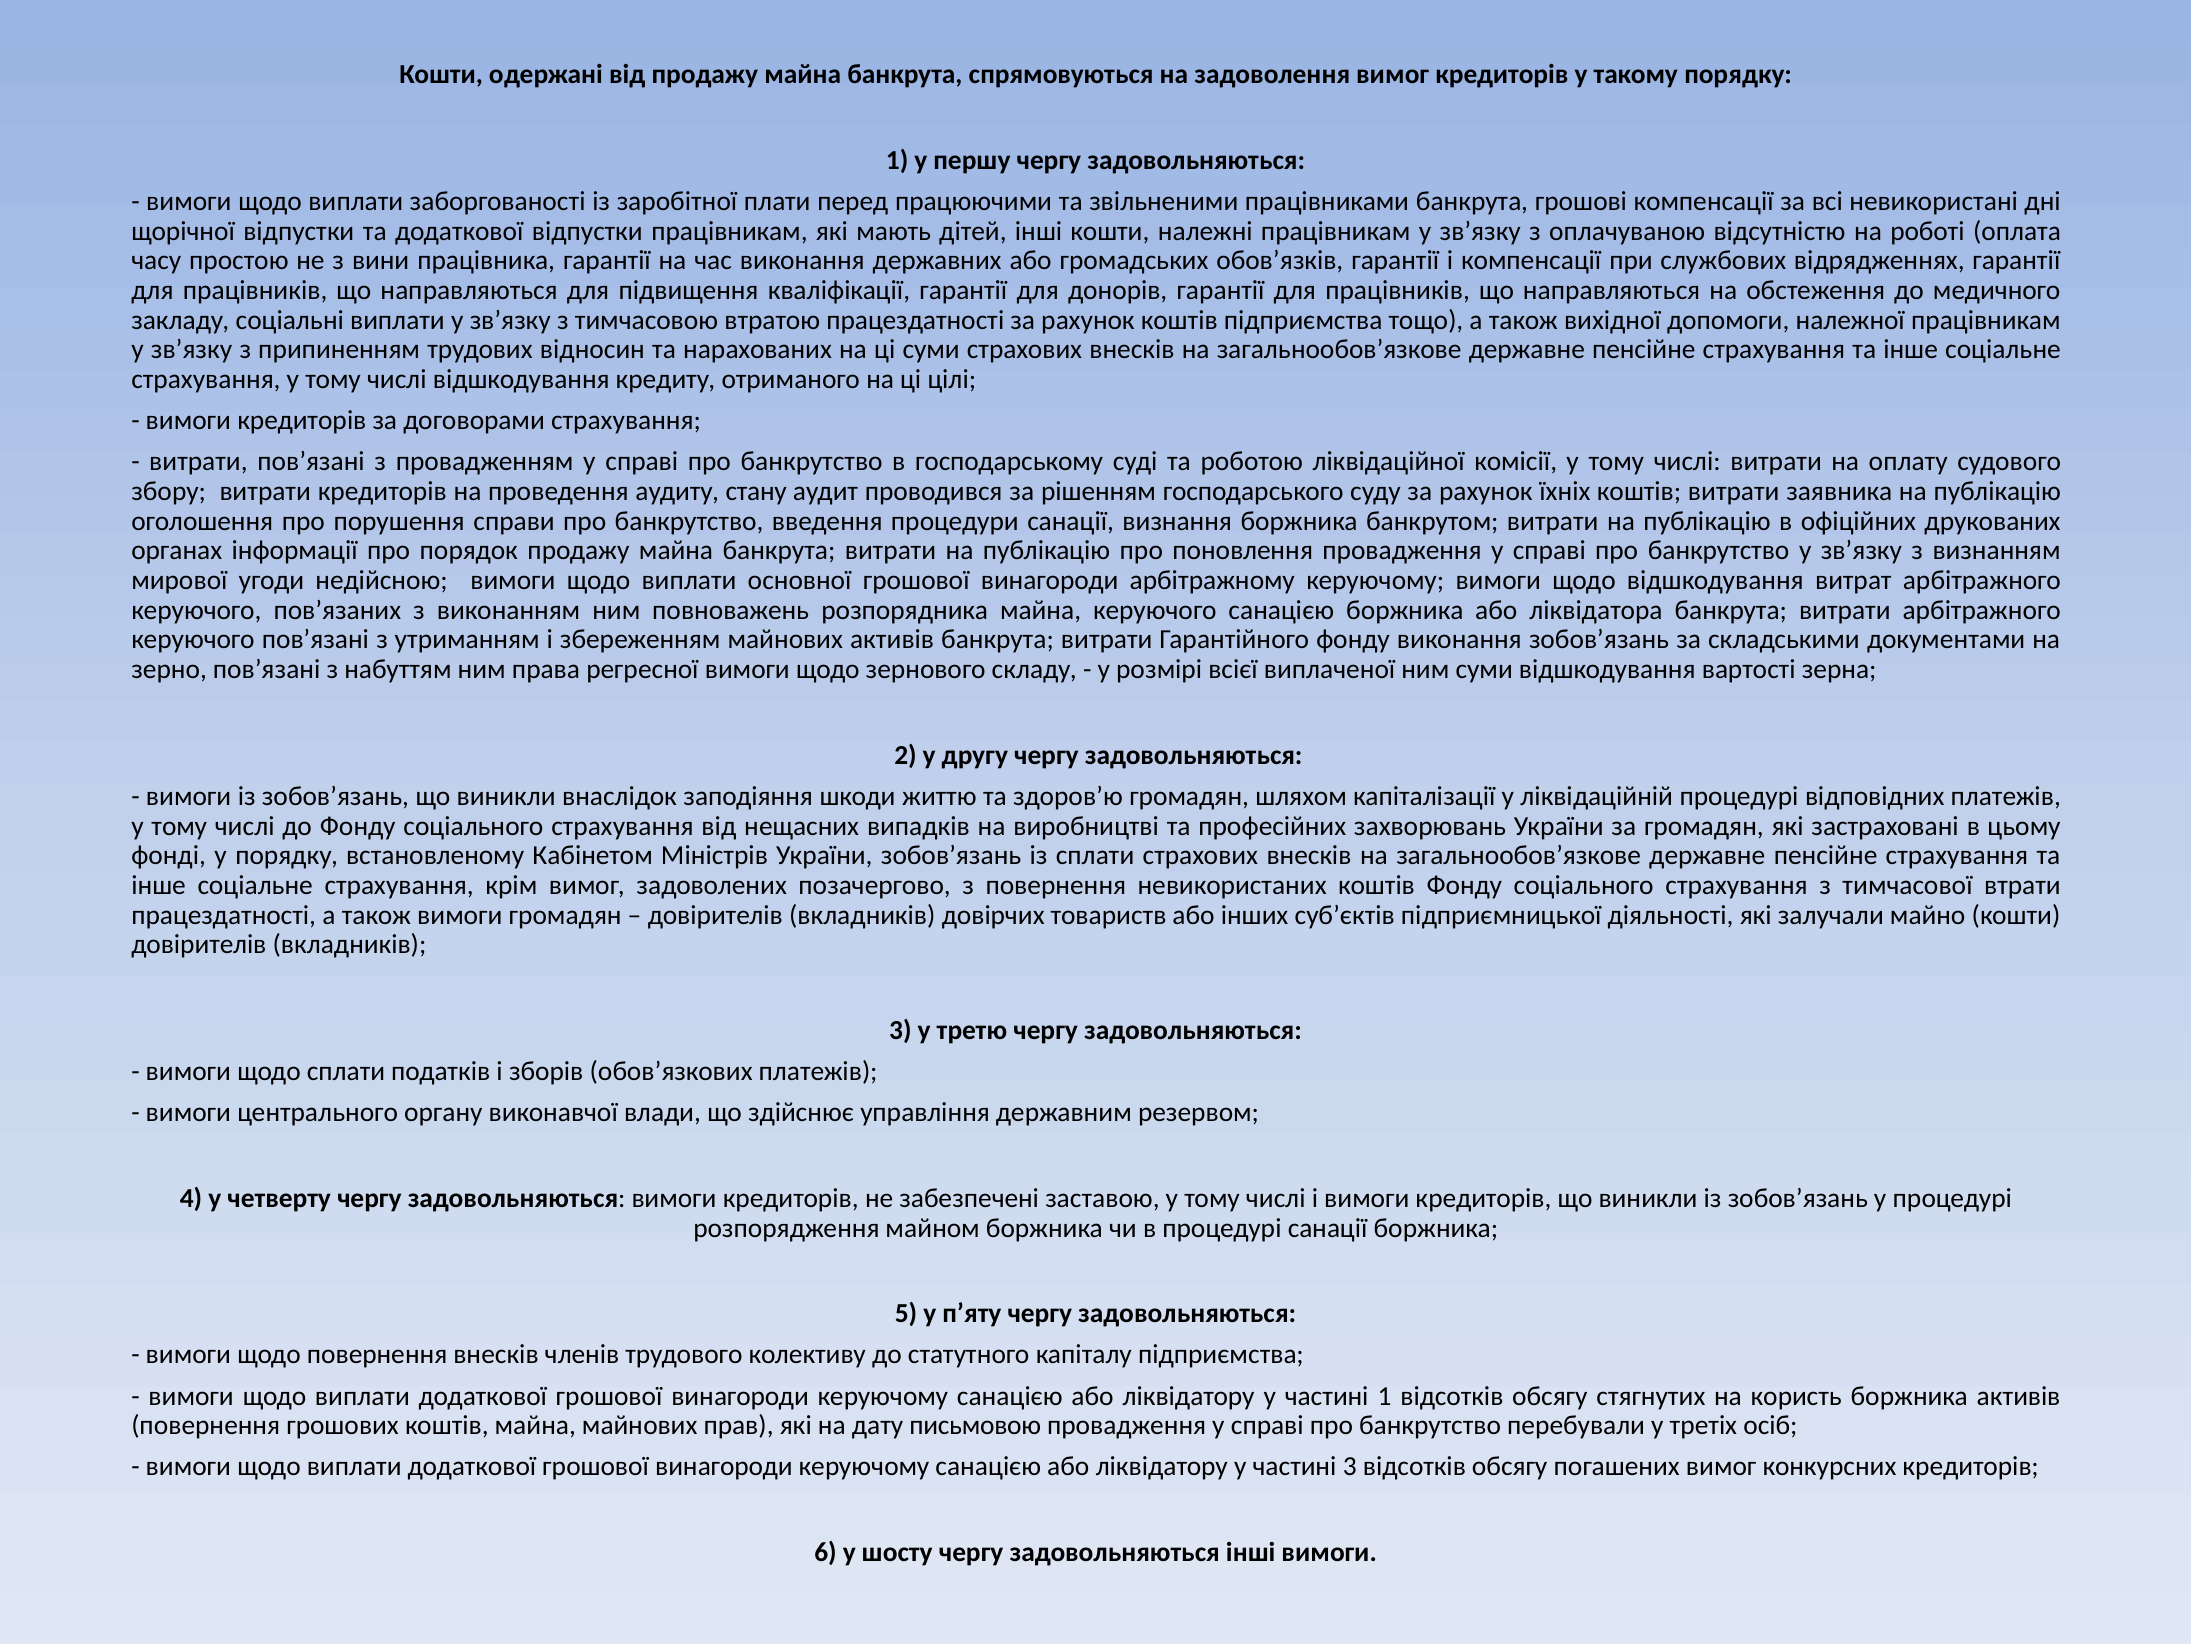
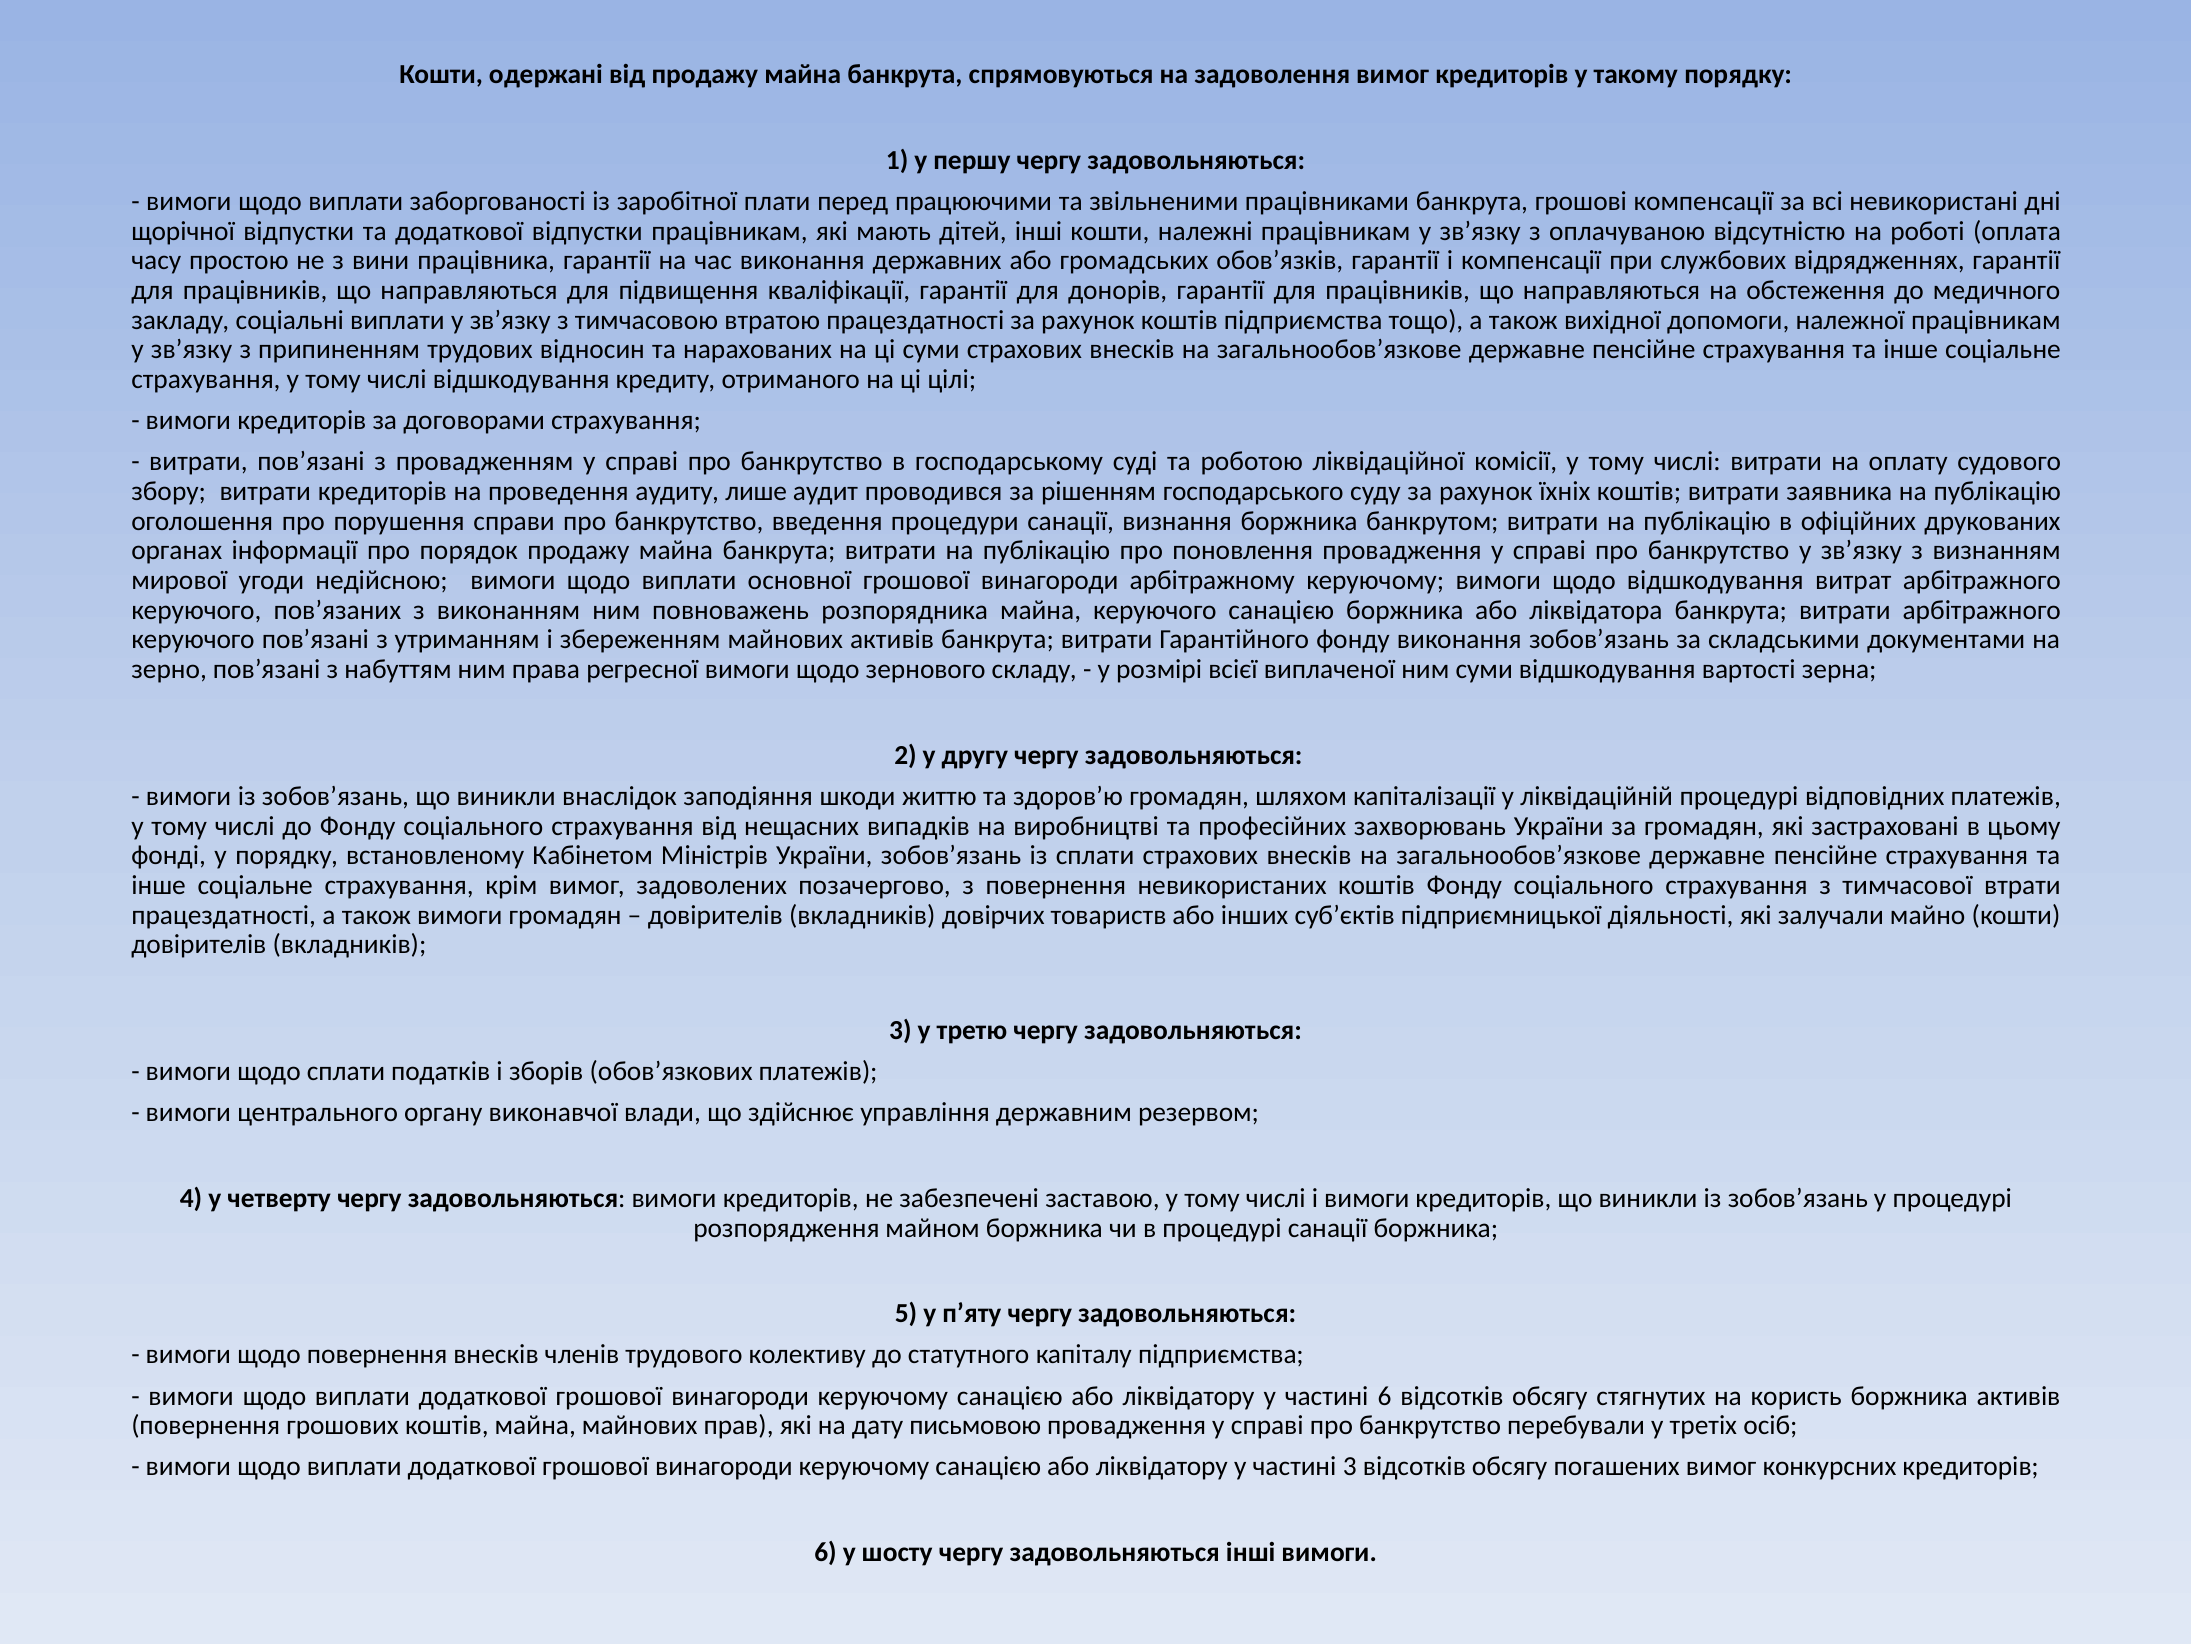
стану: стану -> лише (756, 491)
частині 1: 1 -> 6 (1385, 1395)
